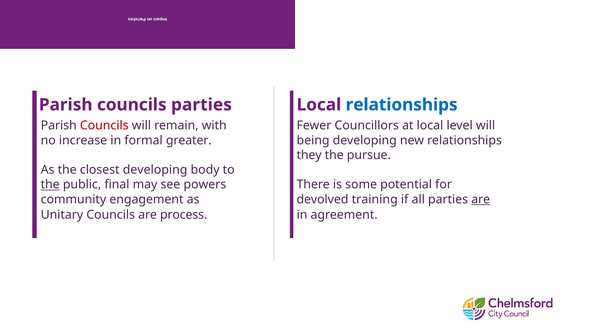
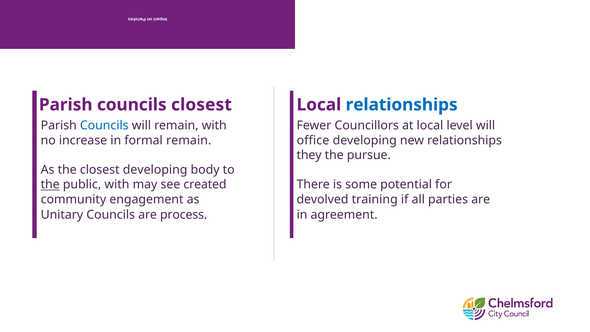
councils parties: parties -> closest (201, 105)
Councils colour: red -> blue (104, 126)
formal greater: greater -> remain (189, 140)
being: being -> office (313, 140)
public final: final -> with (117, 185)
powers: powers -> created (205, 185)
are underline: present -> none (481, 199)
